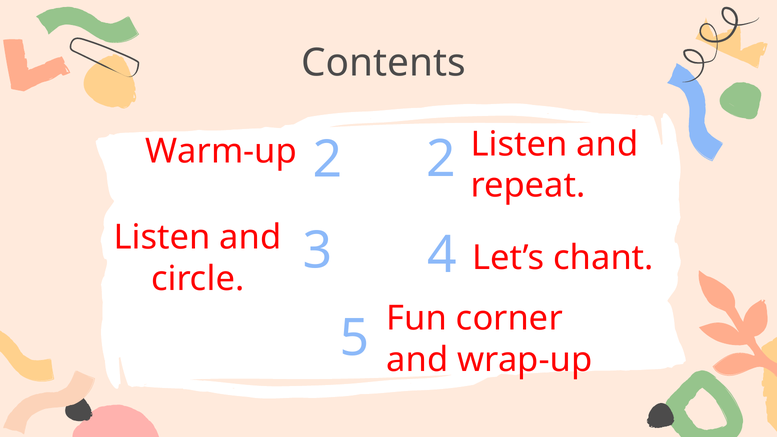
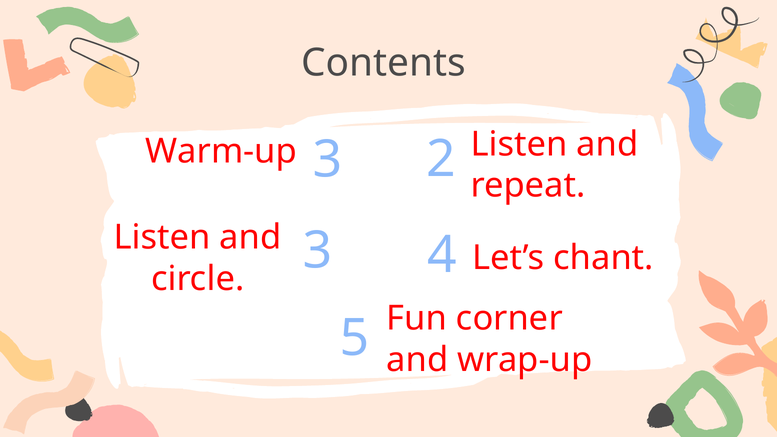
Warm-up 2: 2 -> 3 (327, 160)
